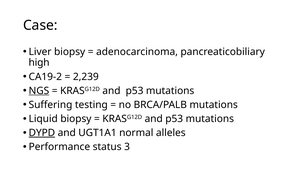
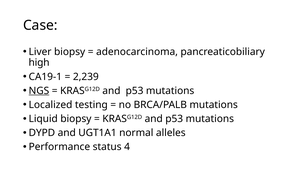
CA19-2: CA19-2 -> CA19-1 (45, 77)
Suffering: Suffering -> Localized (51, 105)
DYPD underline: present -> none (42, 133)
3: 3 -> 4 (127, 147)
